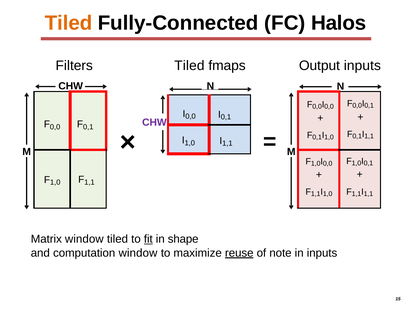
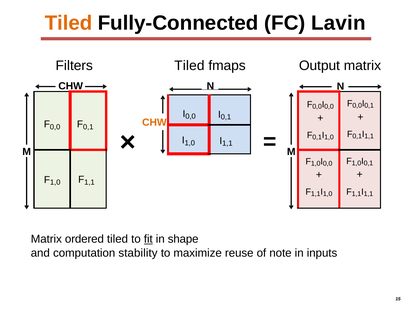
Halos: Halos -> Lavin (338, 23)
Output inputs: inputs -> matrix (362, 66)
CHW colour: purple -> orange (154, 122)
Matrix window: window -> ordered (84, 239)
computation window: window -> stability (138, 253)
reuse underline: present -> none (239, 253)
